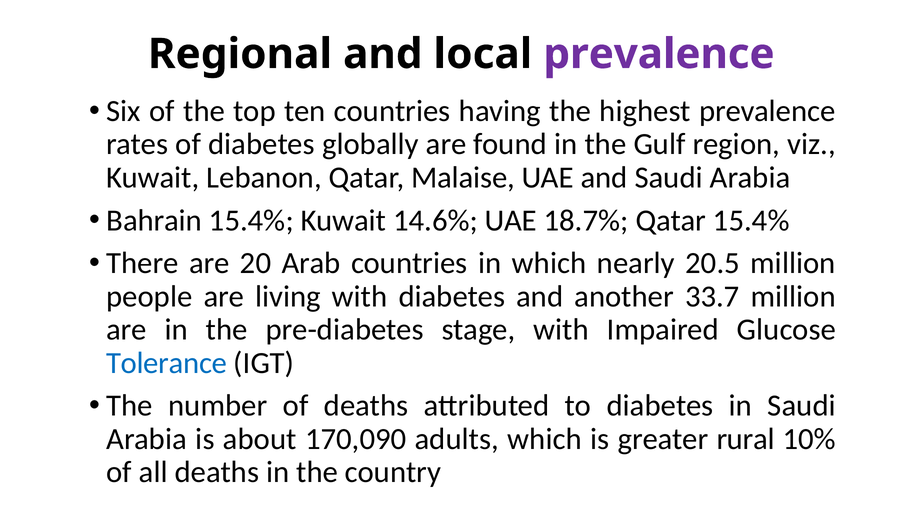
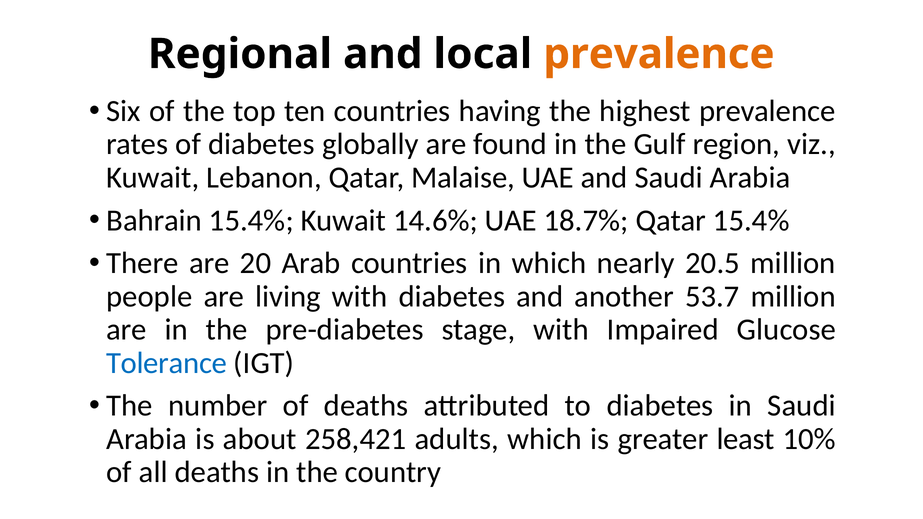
prevalence colour: purple -> orange (659, 54)
33.7: 33.7 -> 53.7 (712, 297)
170,090: 170,090 -> 258,421 (356, 439)
rural: rural -> least (746, 439)
